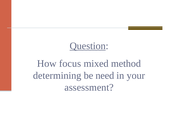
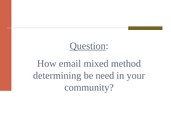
focus: focus -> email (70, 64)
assessment: assessment -> community (89, 88)
